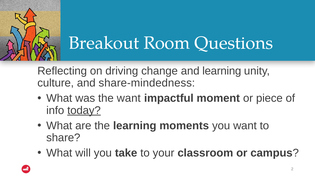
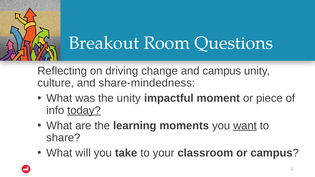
and learning: learning -> campus (222, 71)
the want: want -> unity (129, 98)
want underline: none -> present (245, 126)
